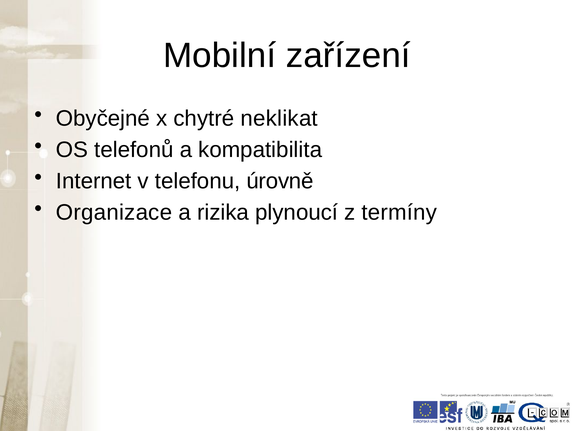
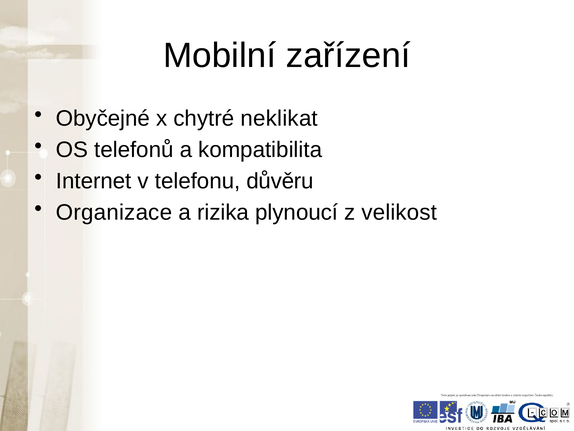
úrovně: úrovně -> důvěru (280, 181)
termíny: termíny -> velikost (399, 212)
